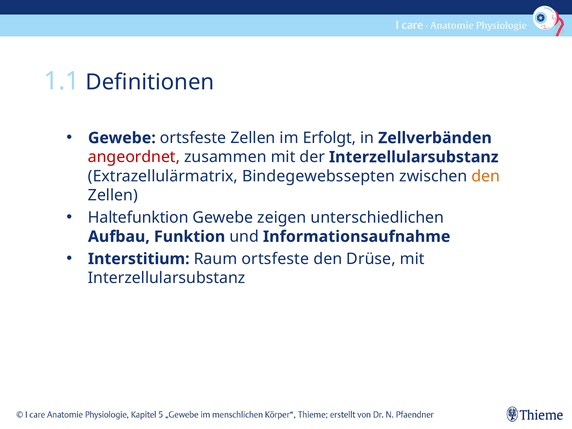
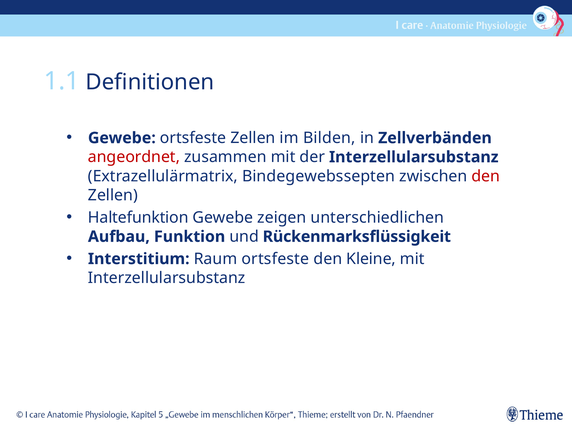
Erfolgt: Erfolgt -> Bilden (329, 138)
den colour: orange -> red (486, 176)
Informationsaufnahme: Informationsaufnahme -> Rückenmarksflüssigkeit (357, 237)
Drüse: Drüse -> Kleine (371, 259)
